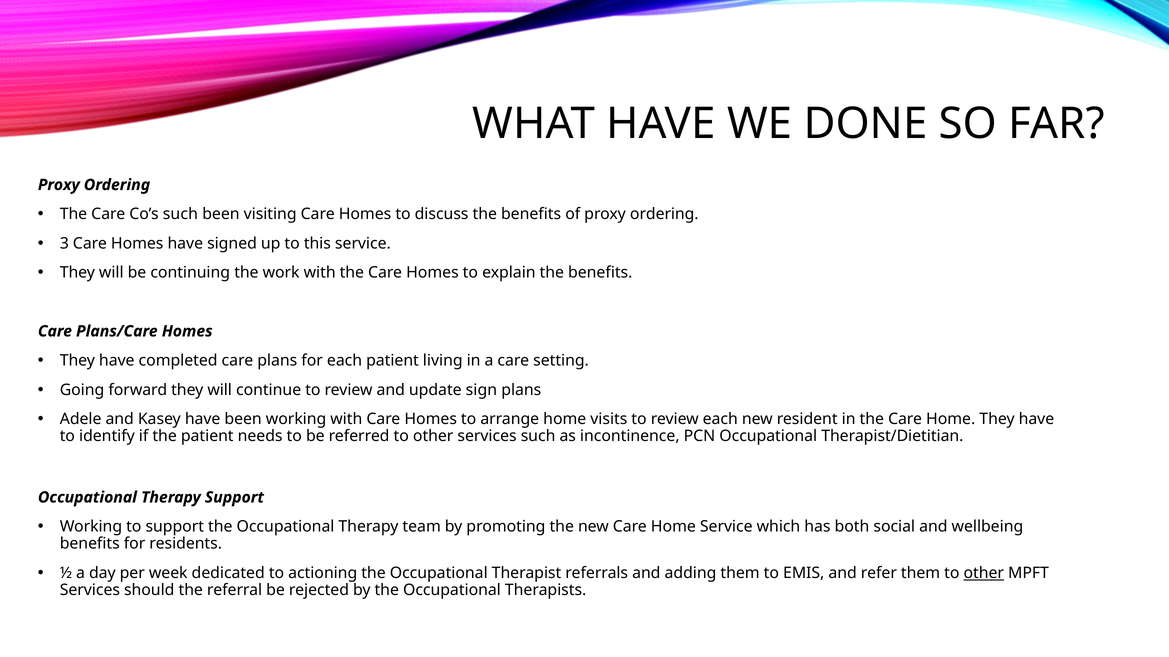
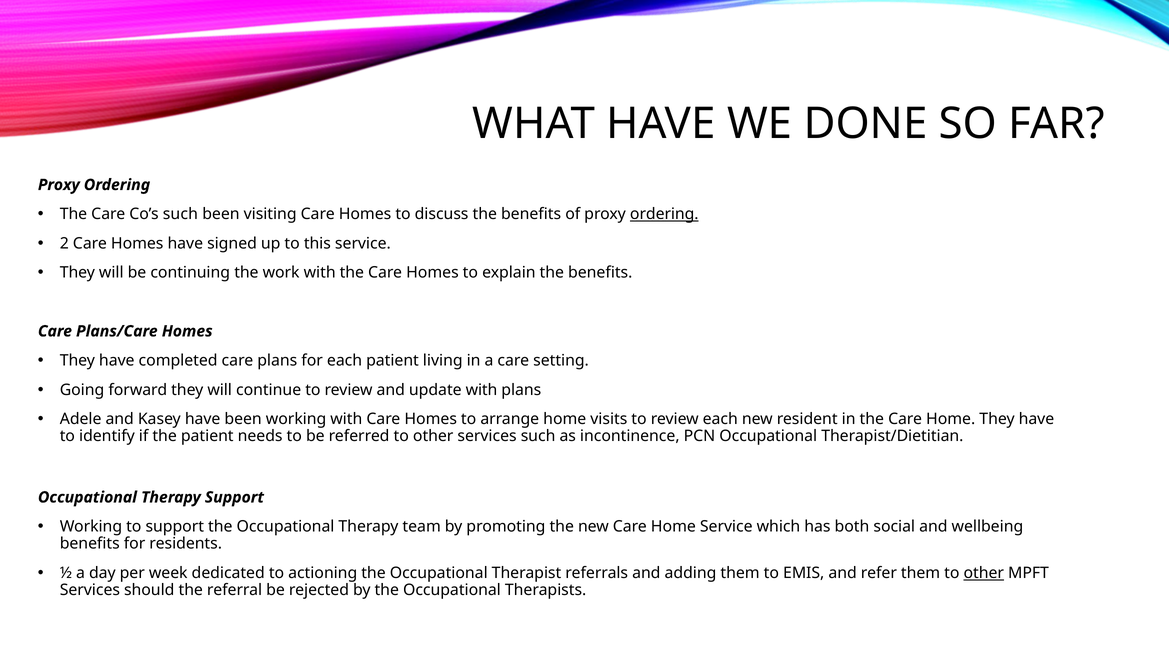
ordering underline: none -> present (664, 214)
3: 3 -> 2 (64, 244)
update sign: sign -> with (482, 390)
